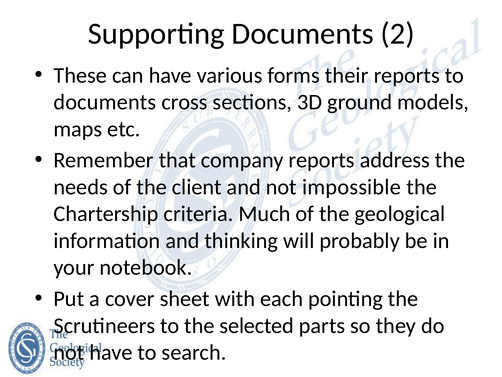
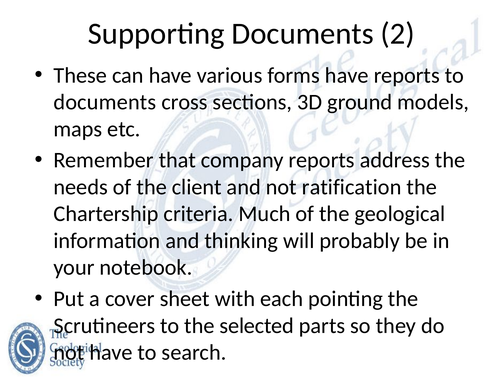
forms their: their -> have (347, 75)
impossible: impossible -> ratification (352, 187)
